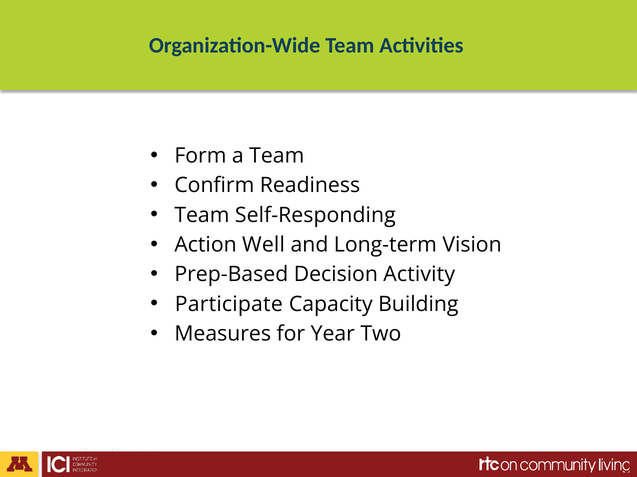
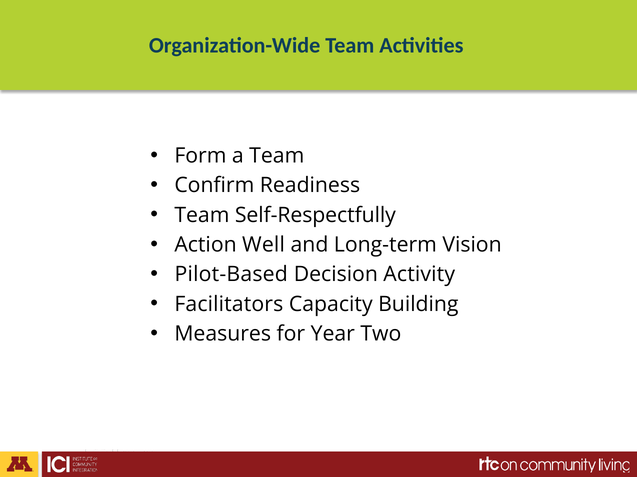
Self-Responding: Self-Responding -> Self-Respectfully (315, 215)
Prep-Based: Prep-Based -> Pilot-Based (231, 275)
Participate: Participate -> Facilitators (229, 305)
